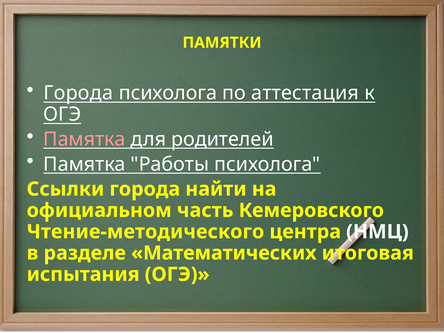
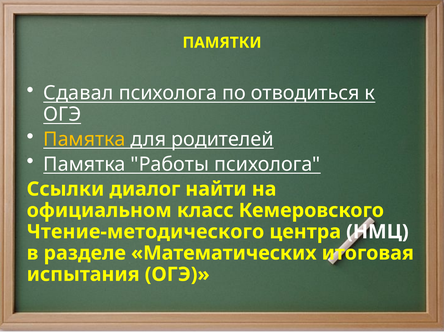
Города: Города -> Сдавал (78, 93)
аттестация: аттестация -> отводиться (305, 93)
Памятка colour: pink -> yellow (84, 139)
Ссылки города: города -> диалог (145, 189)
часть: часть -> класс (205, 210)
